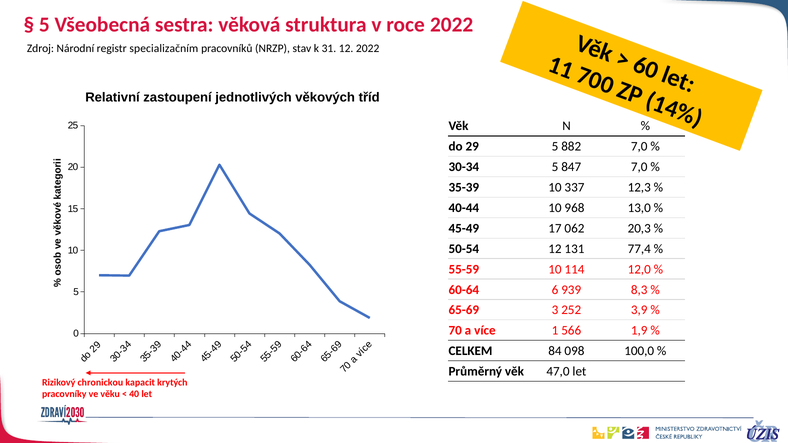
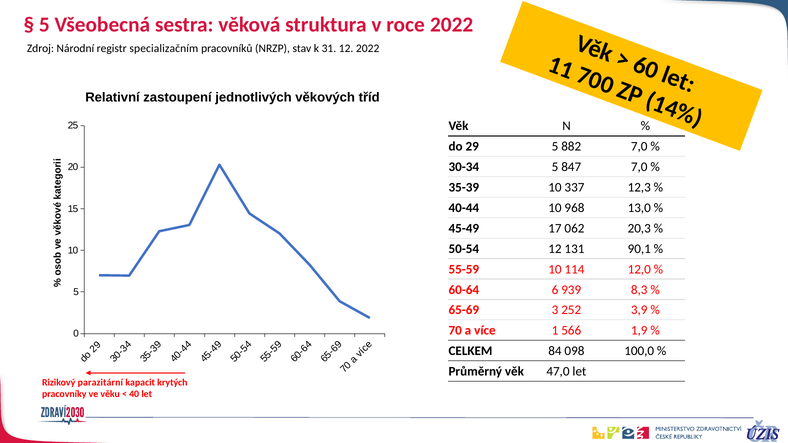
77,4: 77,4 -> 90,1 (639, 249)
chronickou: chronickou -> parazitární (100, 383)
